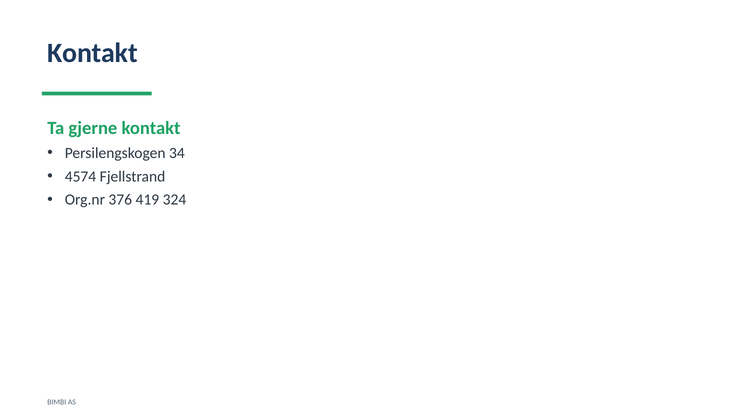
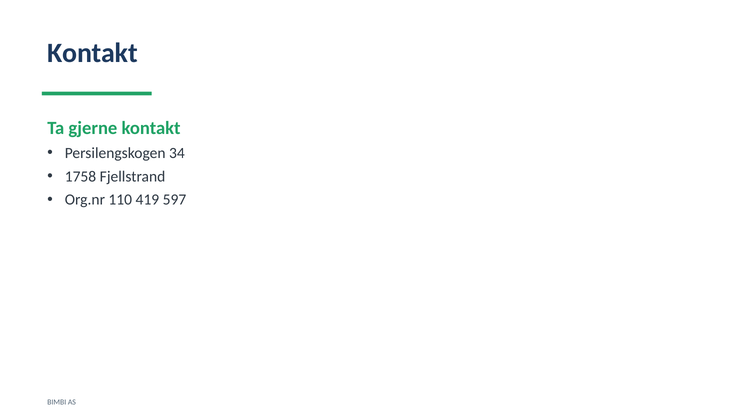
4574: 4574 -> 1758 (80, 176)
376: 376 -> 110 (120, 200)
324: 324 -> 597 (175, 200)
